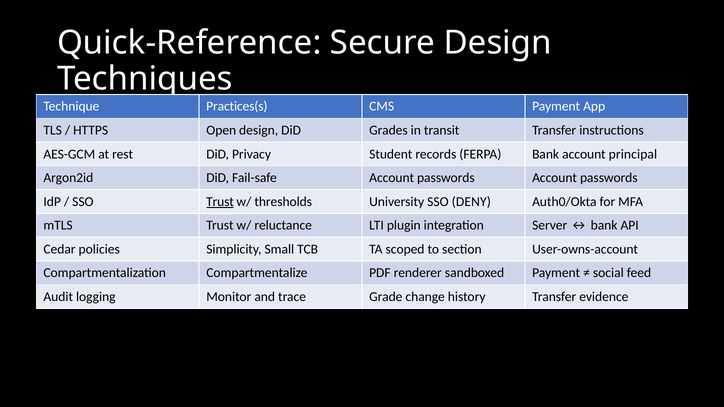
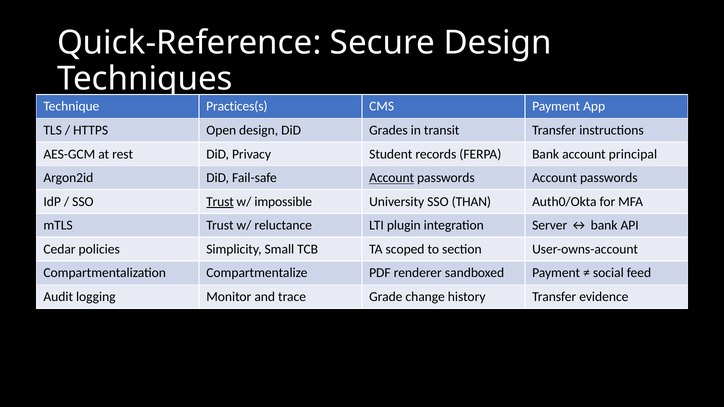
Account underline: none -> present (392, 178)
thresholds: thresholds -> impossible (283, 202)
DENY: DENY -> THAN (471, 202)
